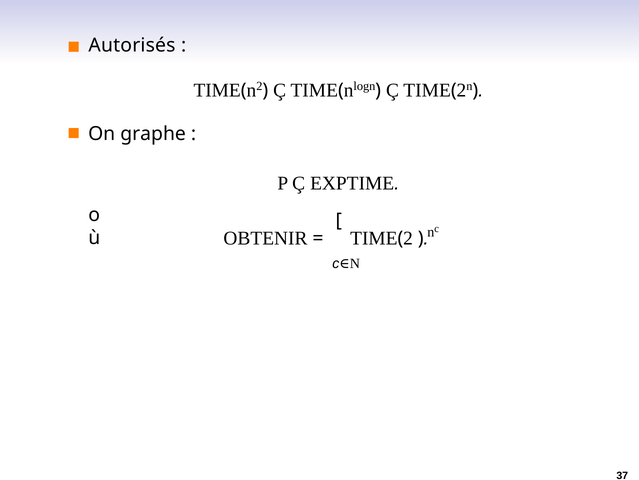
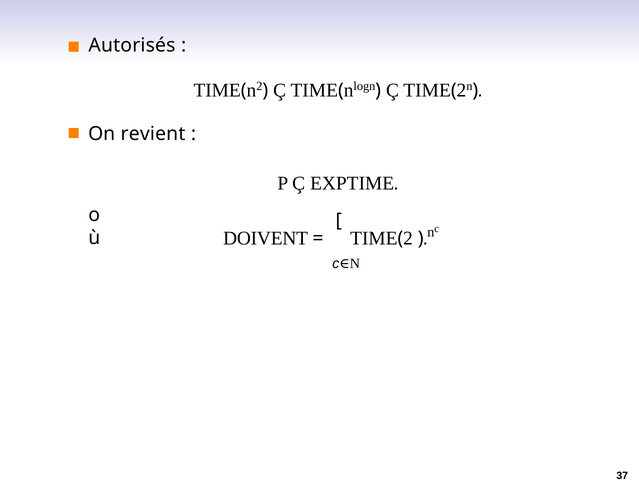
graphe: graphe -> revient (153, 134)
OBTENIR: OBTENIR -> DOIVENT (266, 238)
